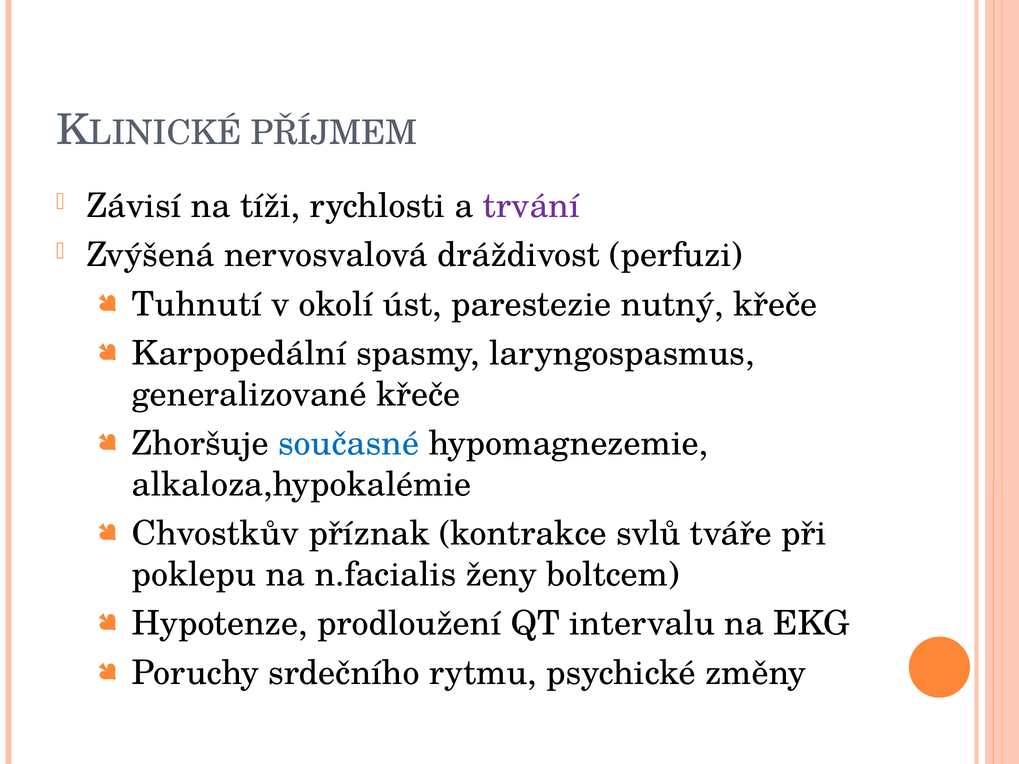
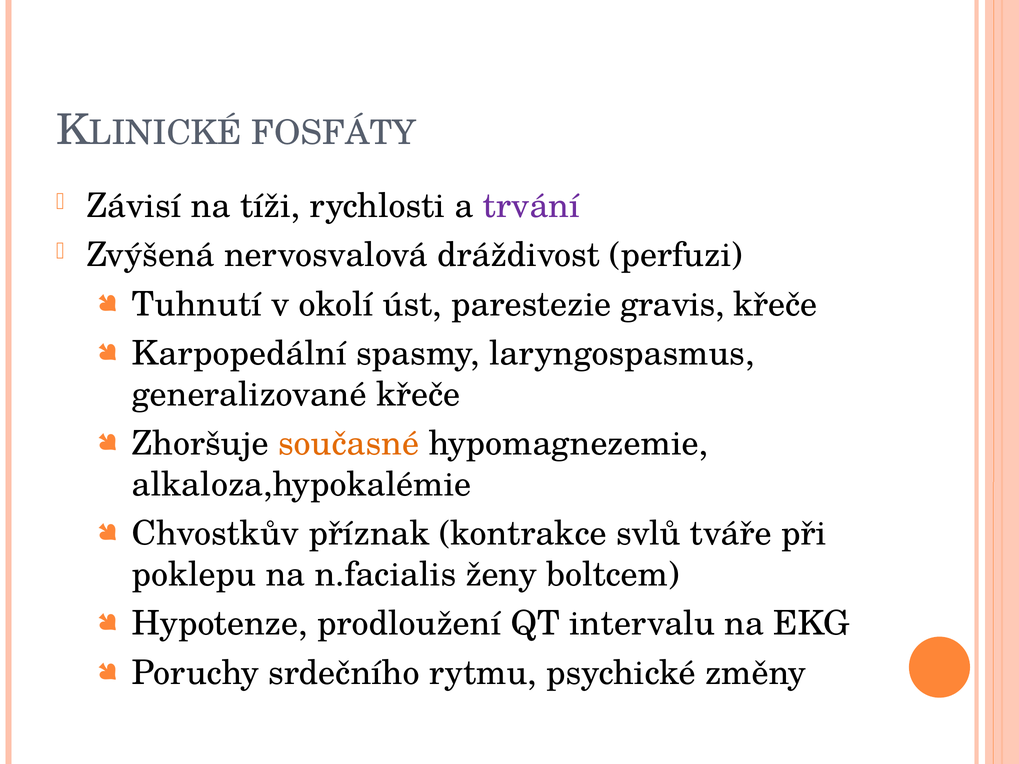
PŘÍJMEM: PŘÍJMEM -> FOSFÁTY (334, 133)
nutný: nutný -> gravis (672, 305)
současné colour: blue -> orange (349, 444)
